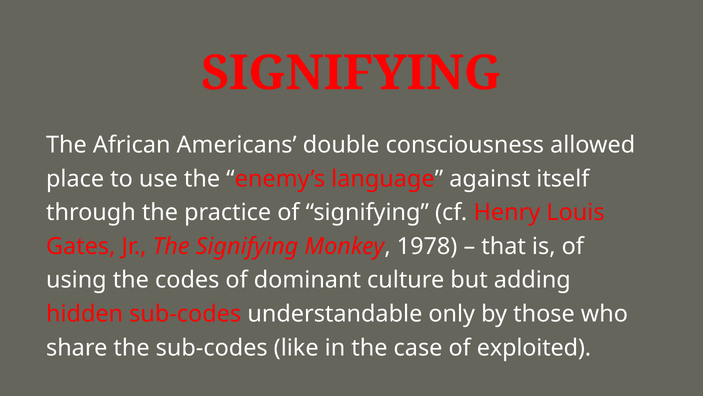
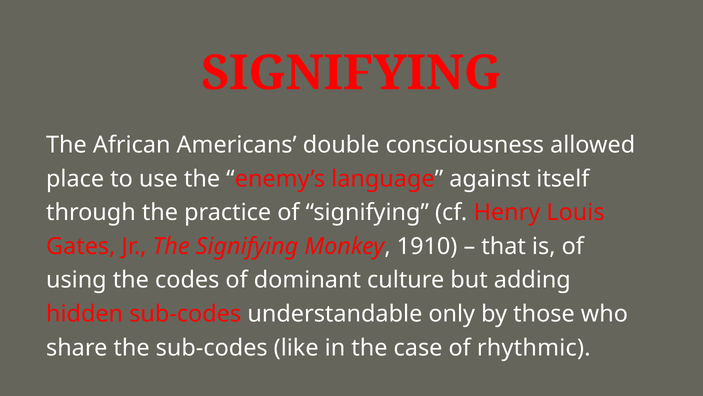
1978: 1978 -> 1910 (427, 246)
exploited: exploited -> rhythmic (534, 347)
